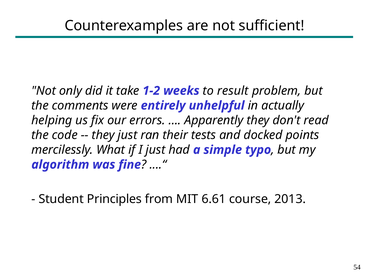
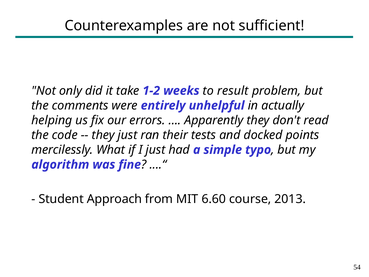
Principles: Principles -> Approach (114, 199)
6.61: 6.61 -> 6.60 (214, 199)
